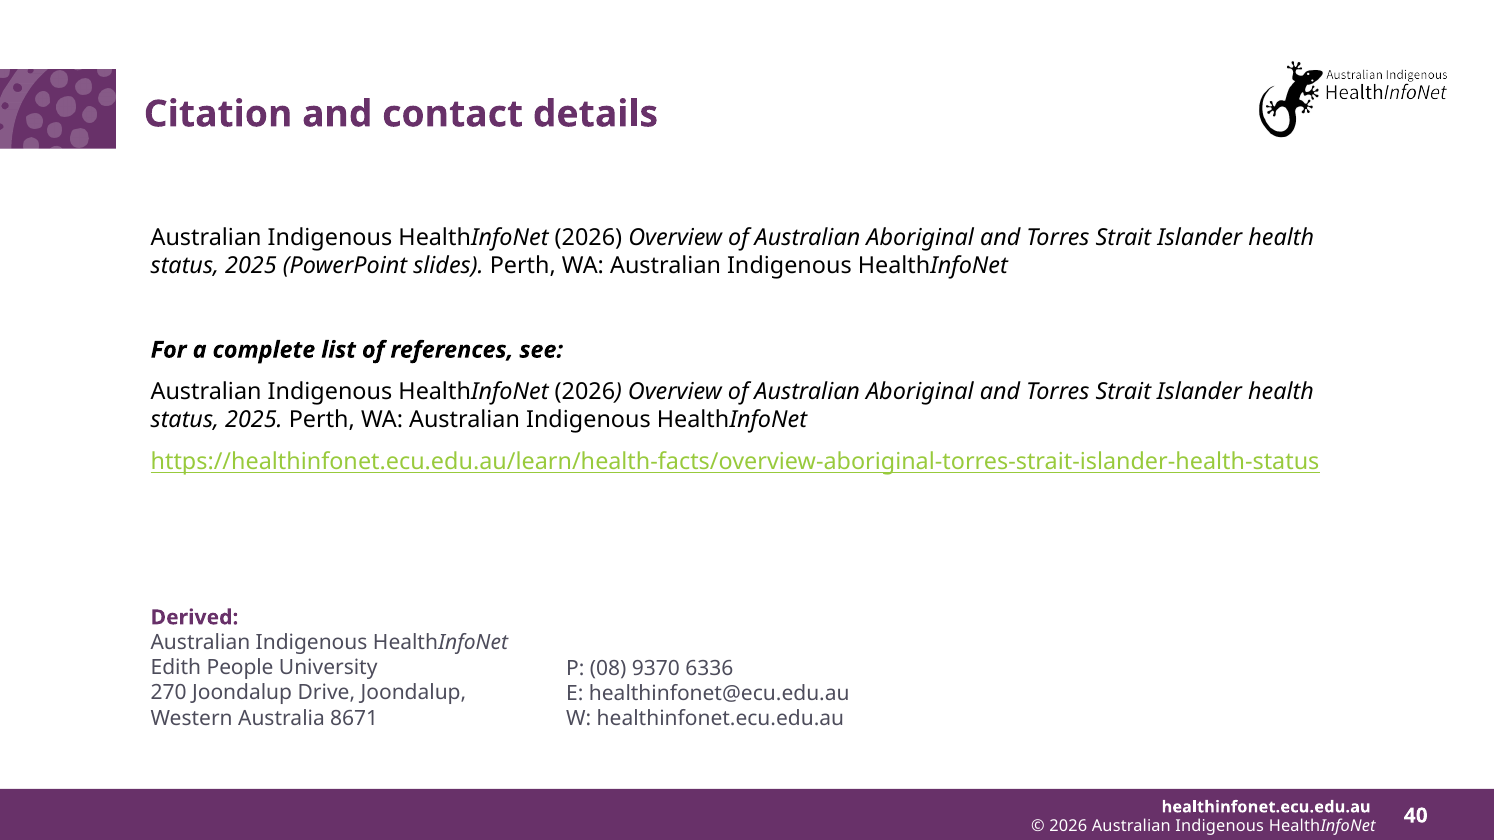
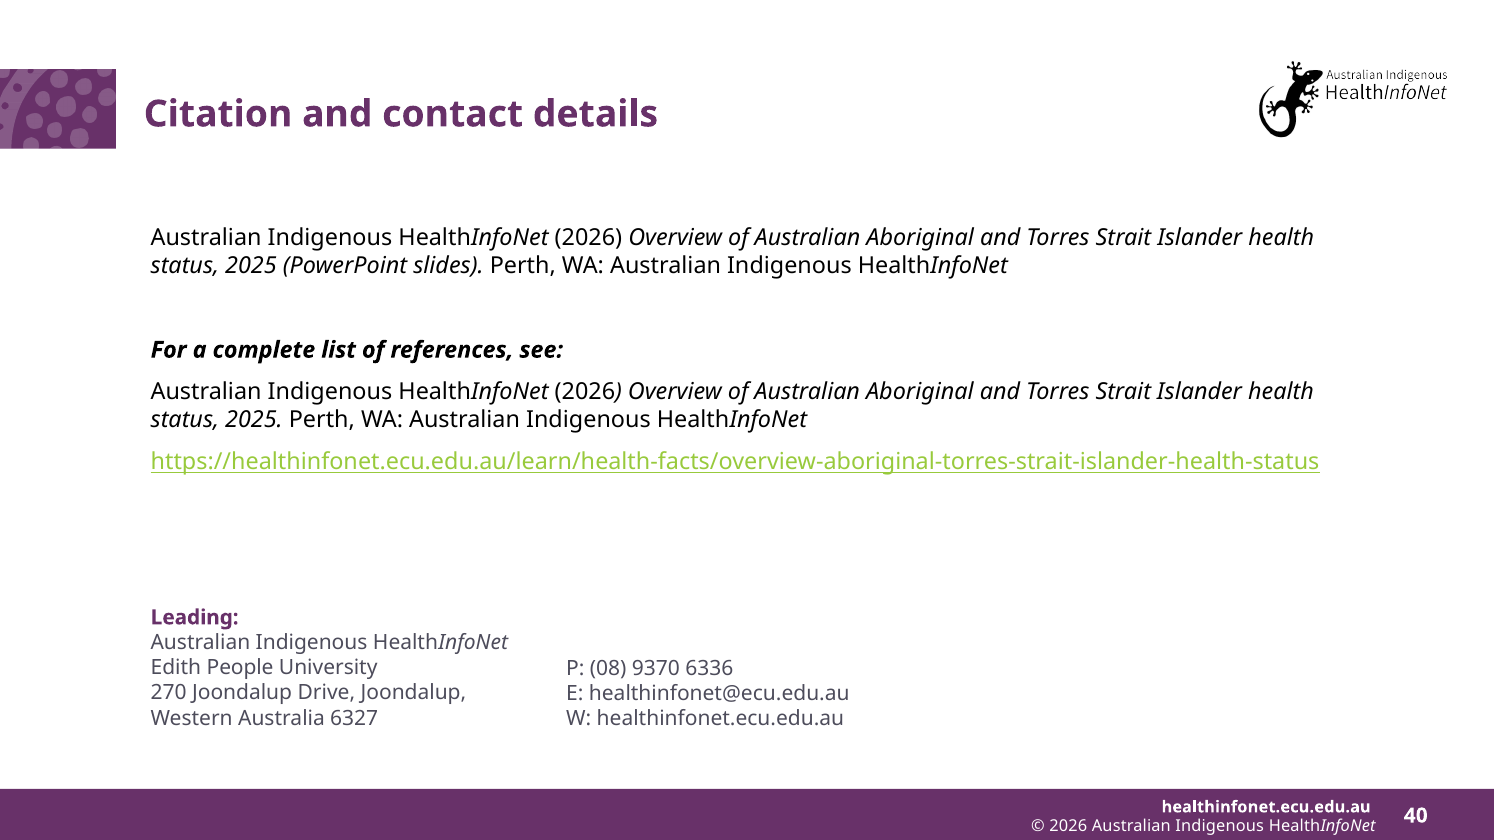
Derived: Derived -> Leading (195, 618)
8671: 8671 -> 6327 (354, 719)
